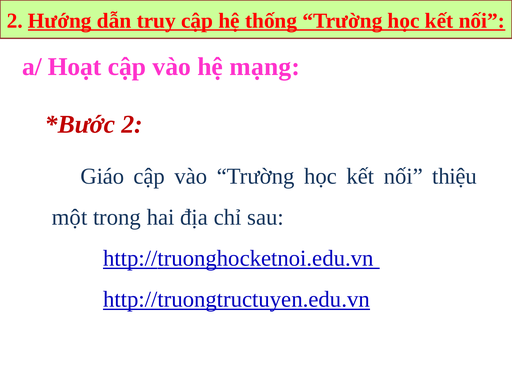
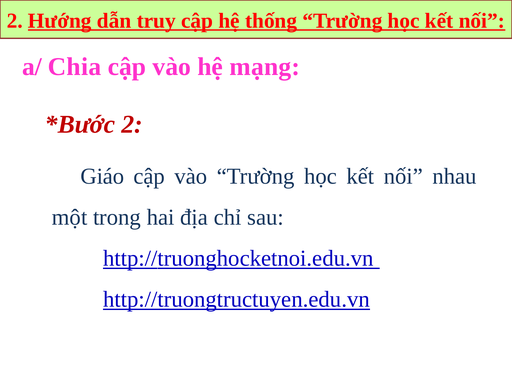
Hoạt: Hoạt -> Chia (74, 67)
thiệu: thiệu -> nhau (454, 176)
